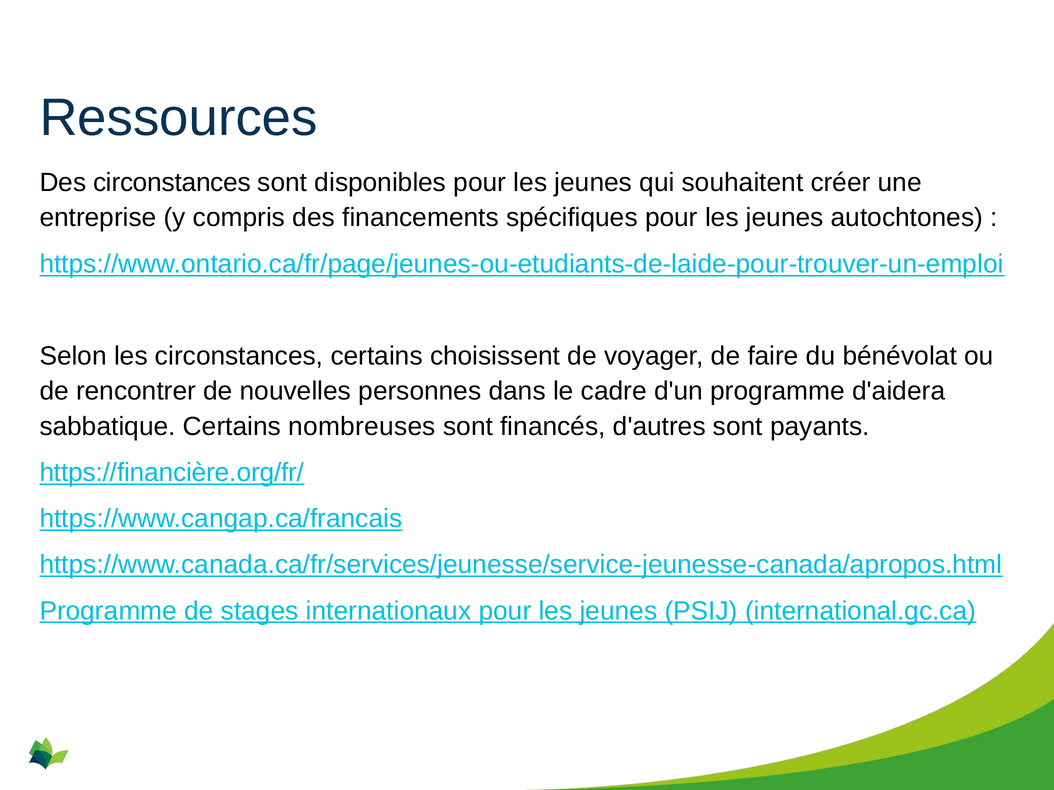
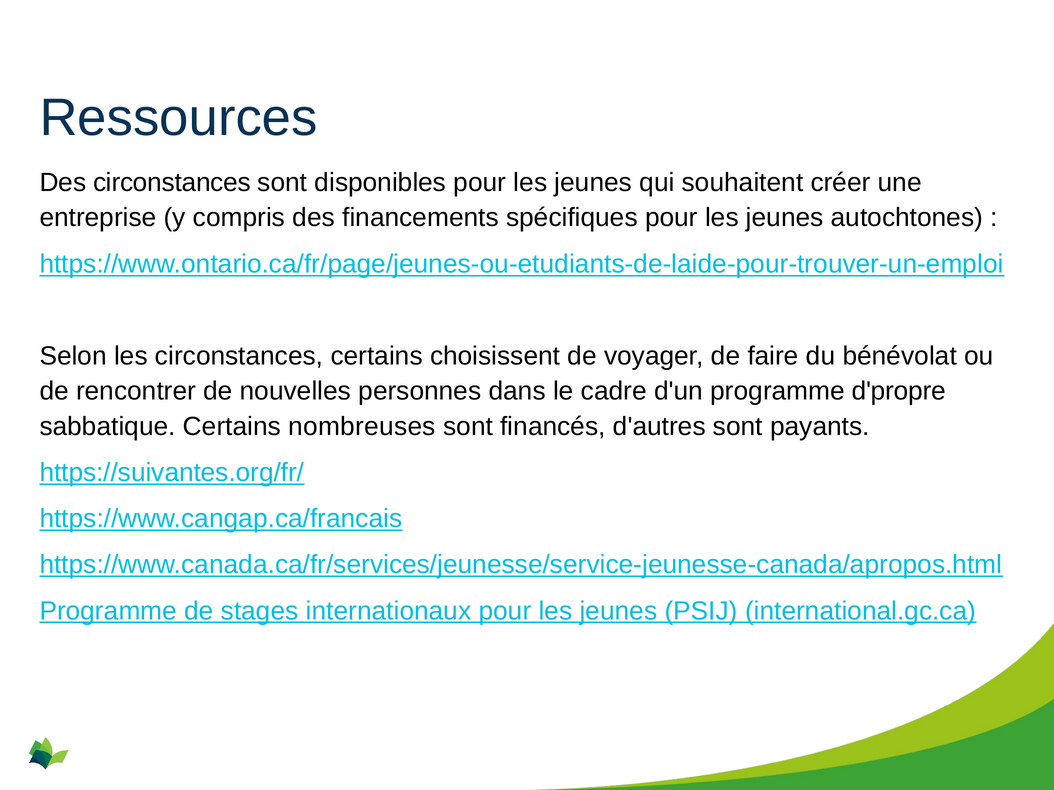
d'aidera: d'aidera -> d'propre (899, 391)
https://financière.org/fr/: https://financière.org/fr/ -> https://suivantes.org/fr/ (172, 473)
